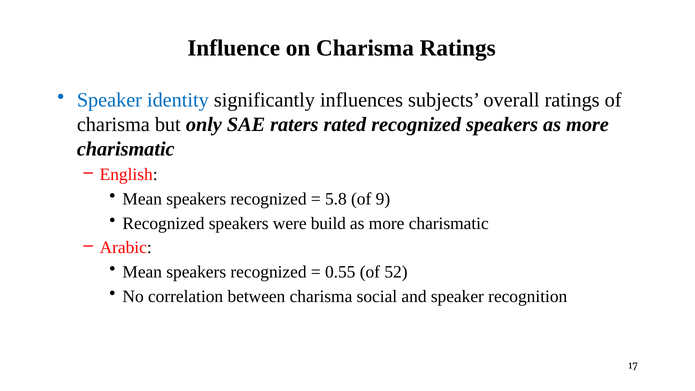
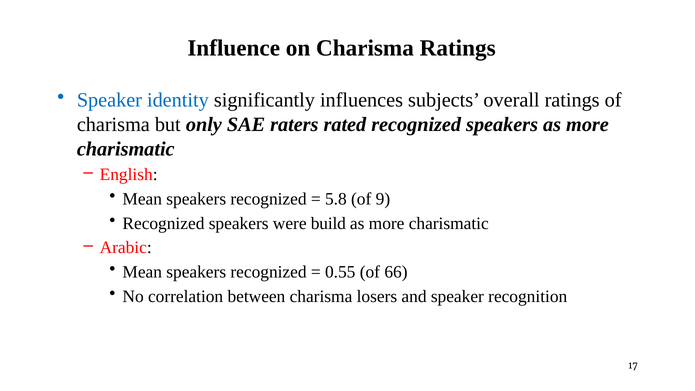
52: 52 -> 66 (396, 272)
social: social -> losers (377, 296)
